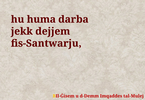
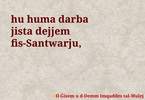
jekk: jekk -> jista (22, 31)
